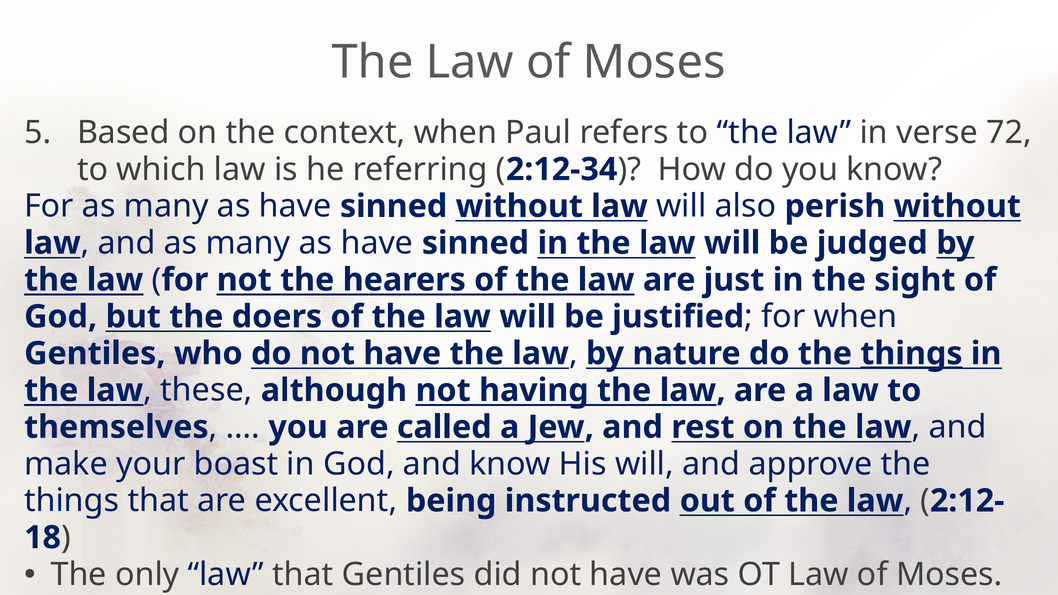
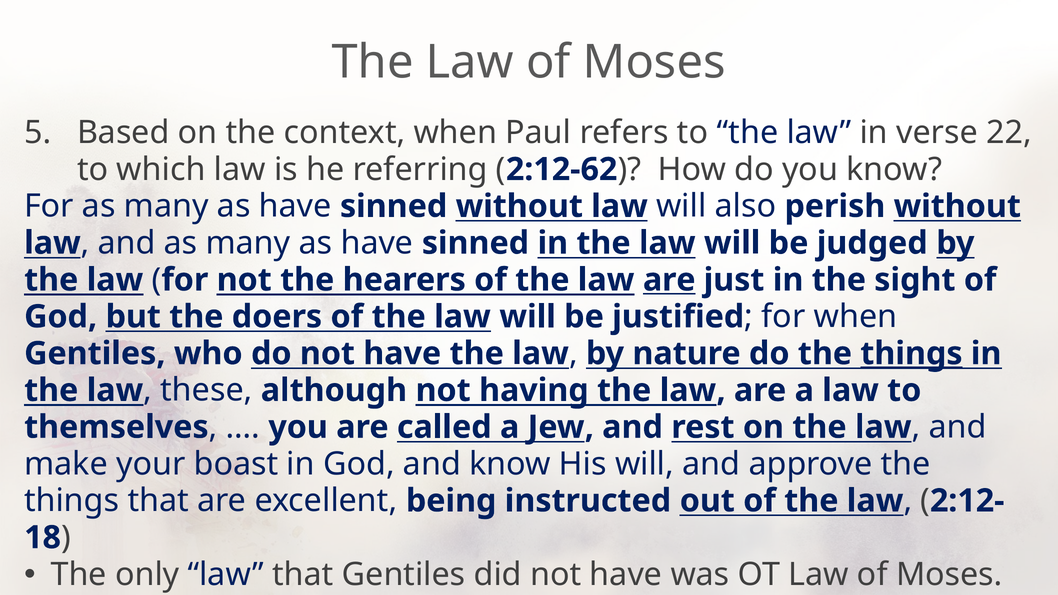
72: 72 -> 22 (1009, 133)
2:12-34: 2:12-34 -> 2:12-62 (562, 169)
are underline: none -> present (669, 280)
